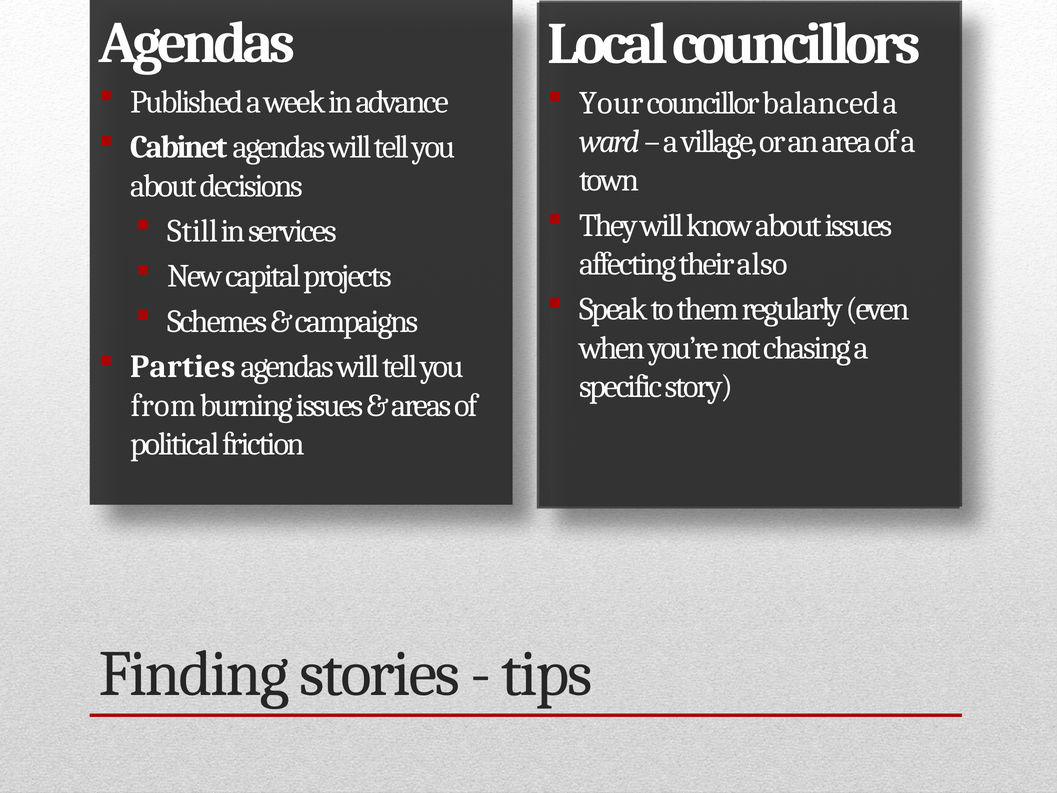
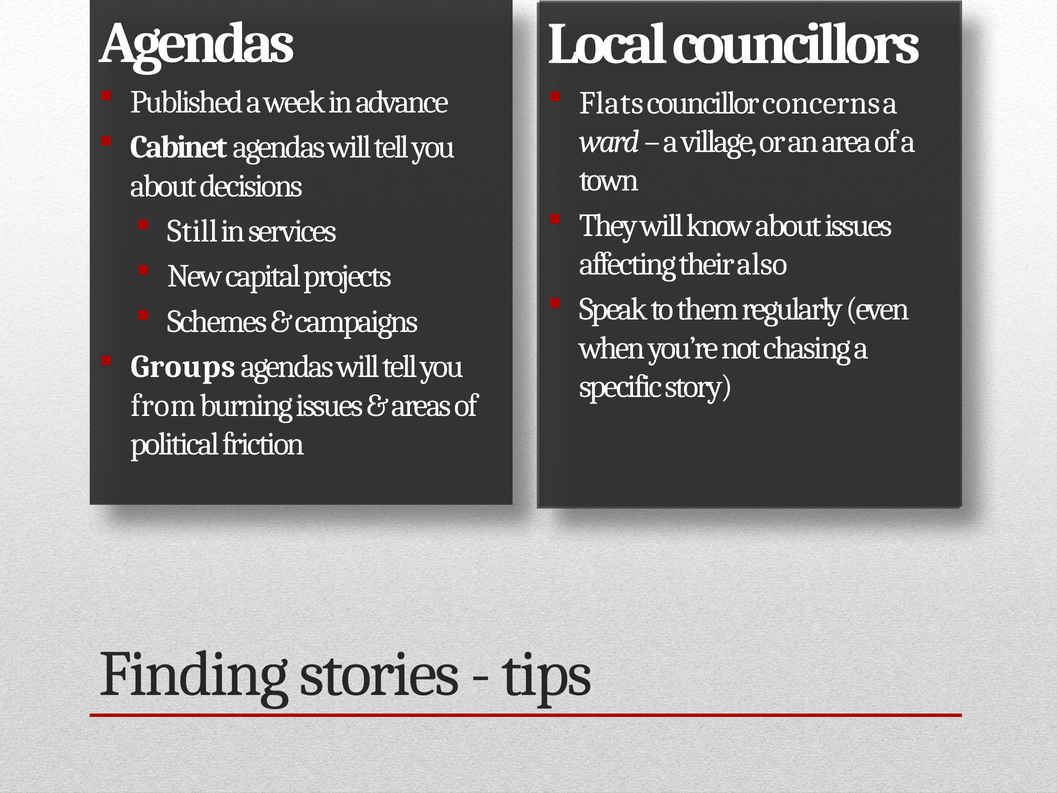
Your: Your -> Flats (611, 103)
balanced: balanced -> concerns (821, 103)
Parties: Parties -> Groups (183, 367)
